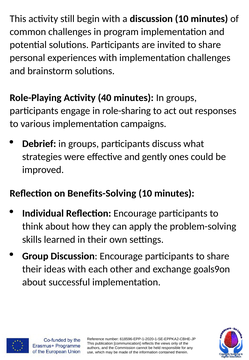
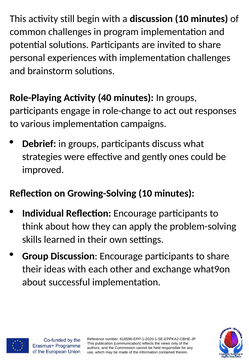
role-sharing: role-sharing -> role-change (127, 111)
Benefits-Solving: Benefits-Solving -> Growing-Solving (102, 193)
goals9on: goals9on -> what9on (212, 269)
